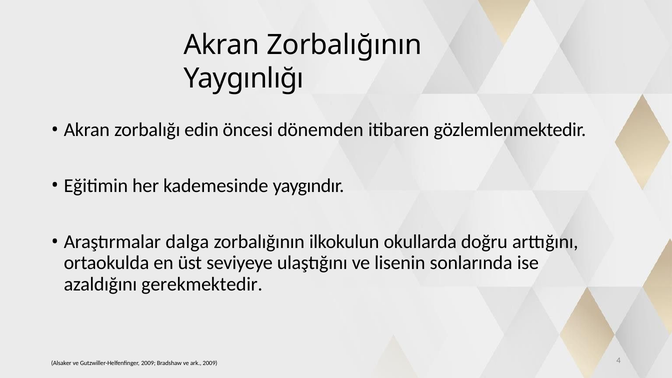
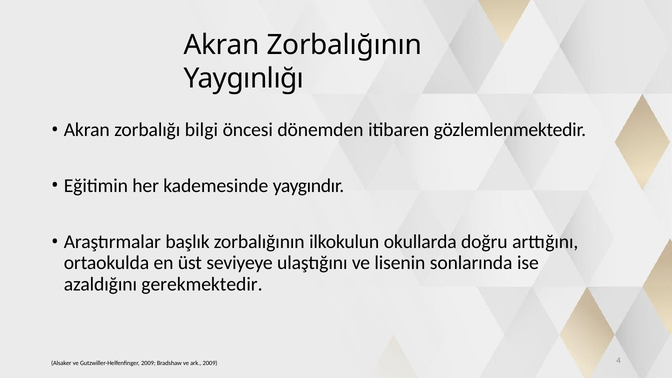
edin: edin -> bilgi (201, 130)
dalga: dalga -> başlık (188, 242)
